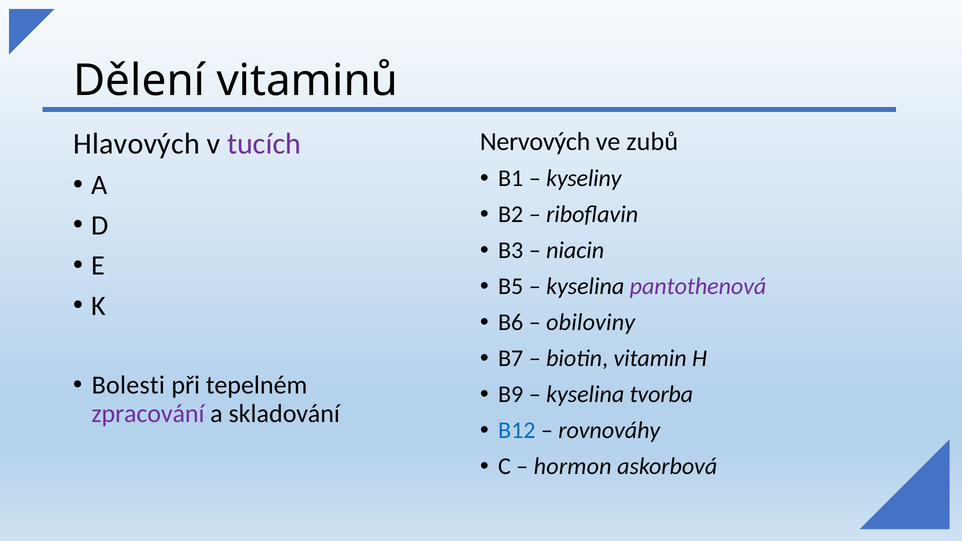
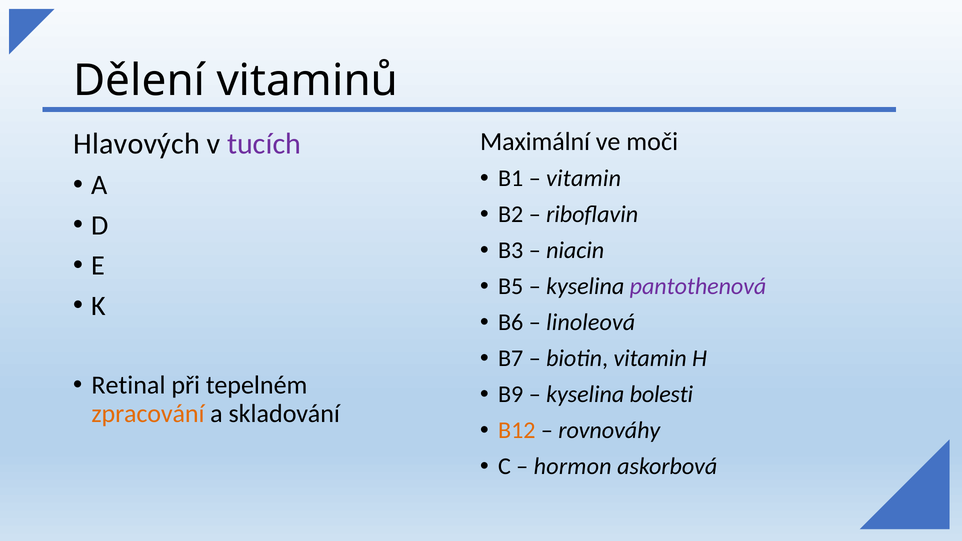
Nervových: Nervových -> Maximální (535, 141)
zubů: zubů -> moči (652, 141)
kyseliny: kyseliny -> vitamin (584, 179)
obiloviny: obiloviny -> linoleová (591, 323)
Bolesti: Bolesti -> Retinal (128, 385)
tvorba: tvorba -> bolesti (661, 395)
zpracování colour: purple -> orange (148, 414)
B12 colour: blue -> orange (517, 431)
